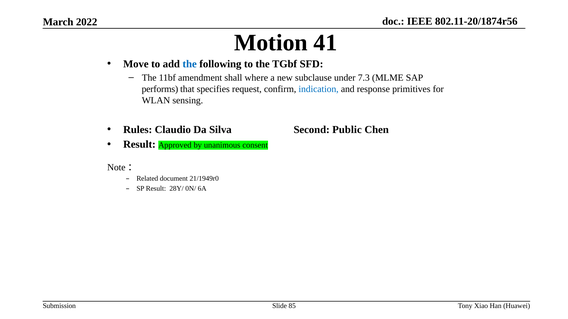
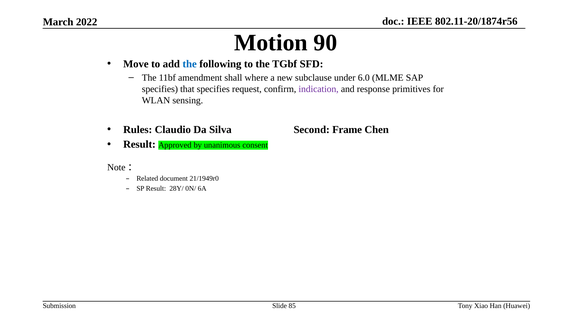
41: 41 -> 90 (325, 43)
7.3: 7.3 -> 6.0 (364, 78)
performs: performs -> specifies (160, 89)
indication colour: blue -> purple (319, 89)
Public: Public -> Frame (347, 130)
